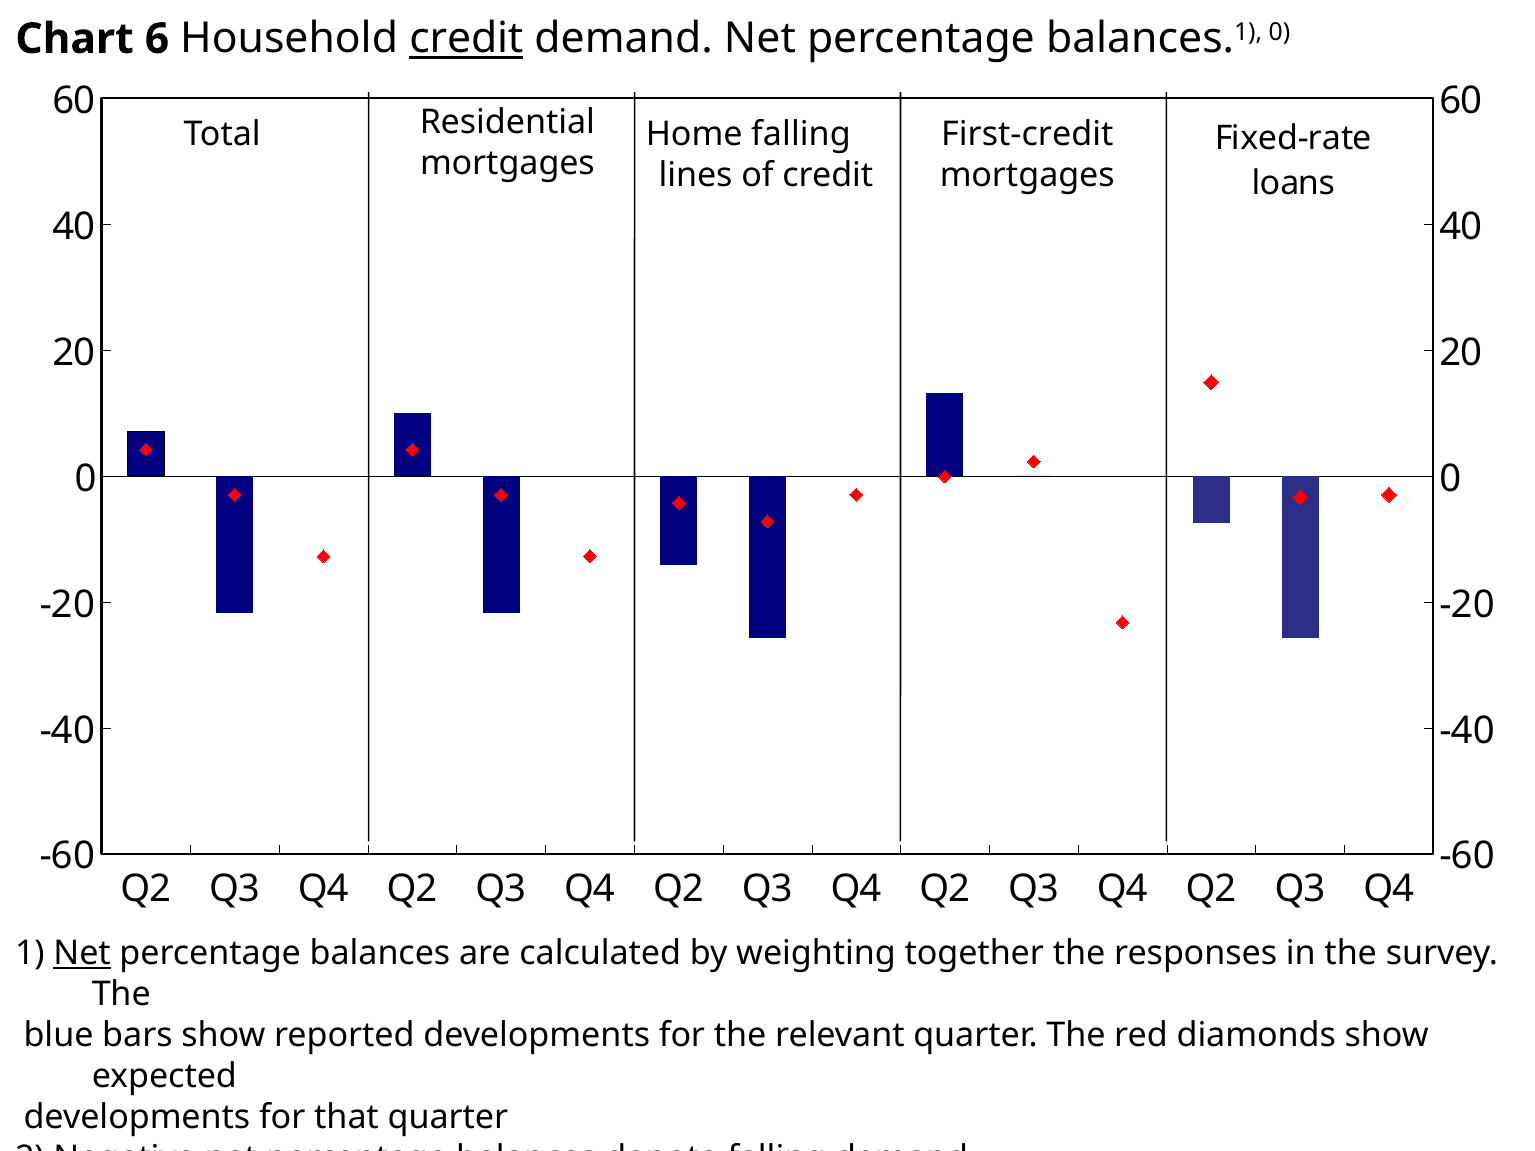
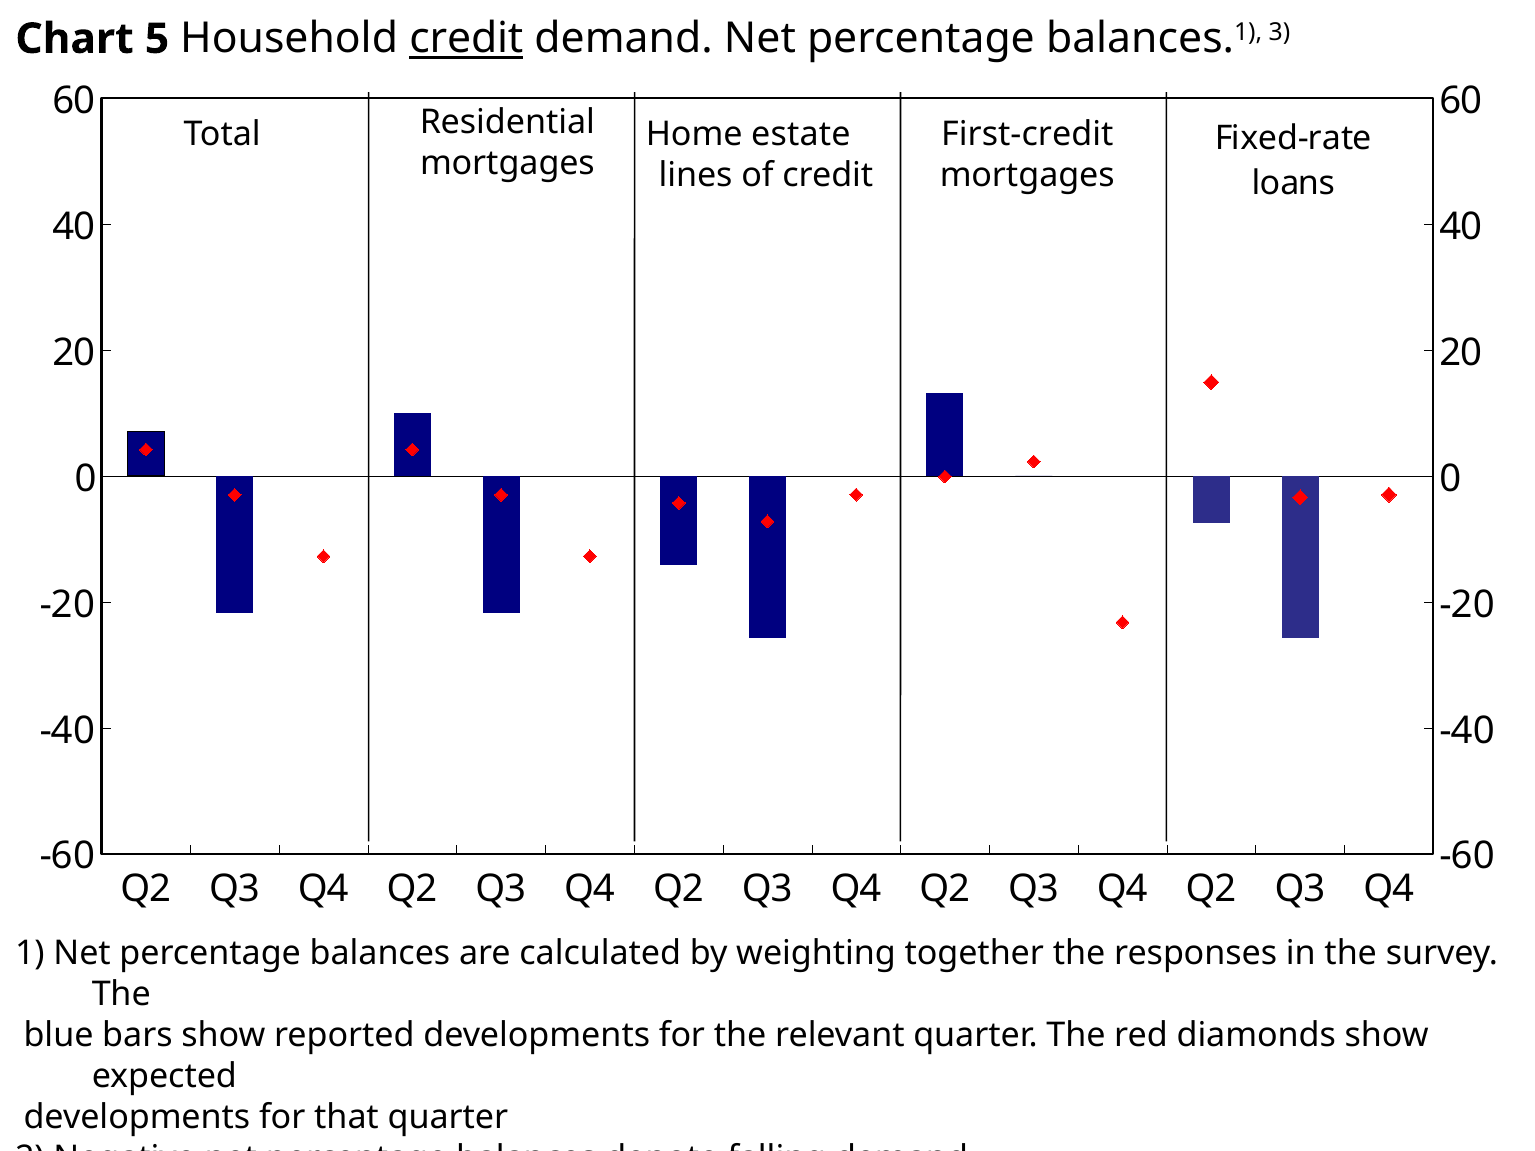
6: 6 -> 5 (157, 39)
balances.1 0: 0 -> 3 (1280, 32)
Home falling: falling -> estate (801, 135)
Net underline: present -> none (82, 954)
